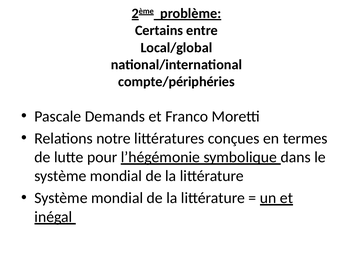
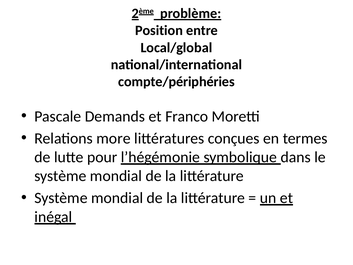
Certains: Certains -> Position (159, 31)
notre: notre -> more (113, 138)
